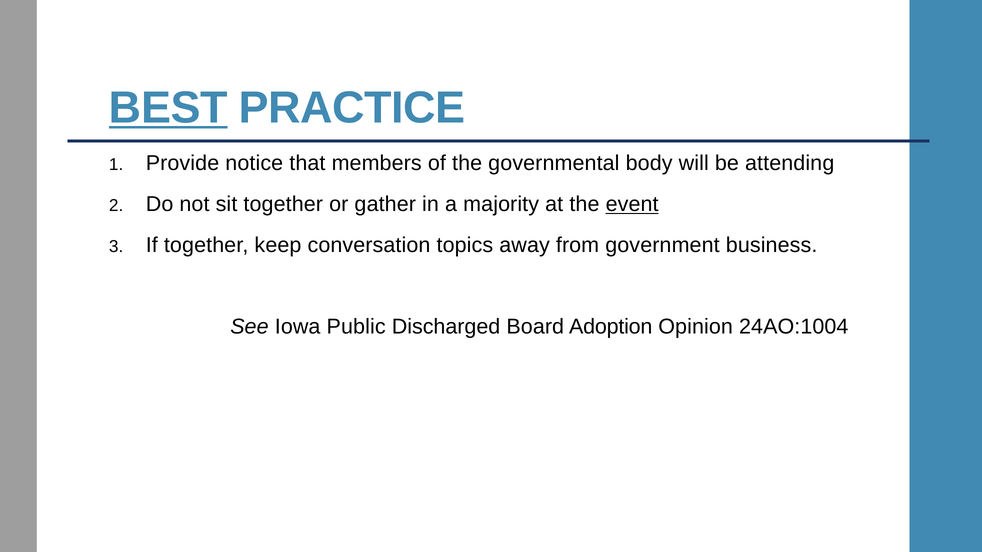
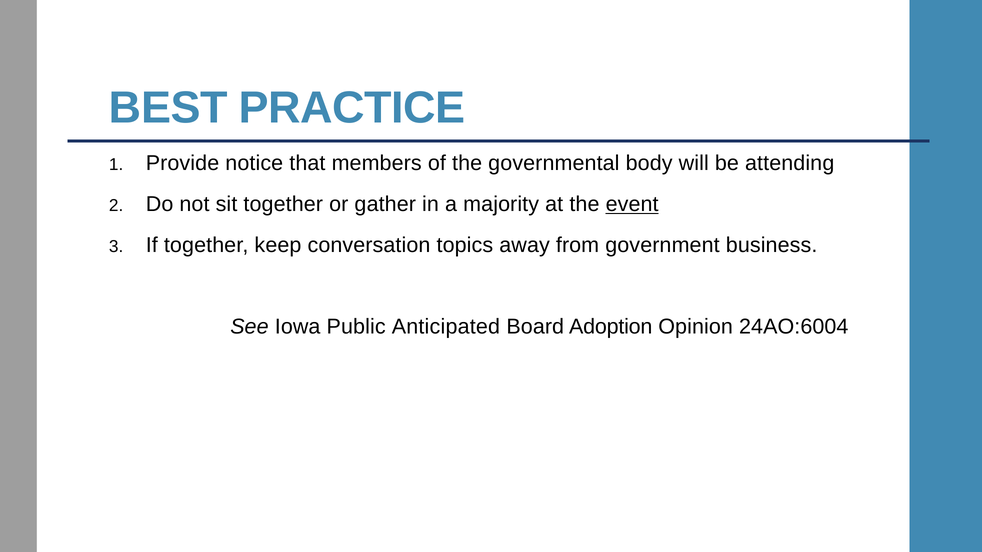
BEST underline: present -> none (168, 108)
Discharged: Discharged -> Anticipated (446, 327)
24AO:1004: 24AO:1004 -> 24AO:6004 (794, 327)
